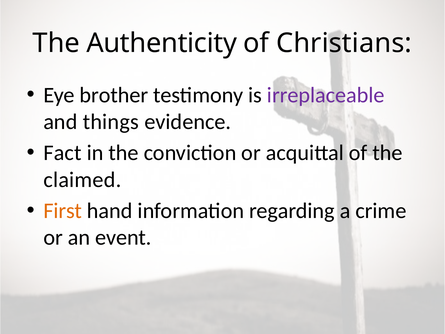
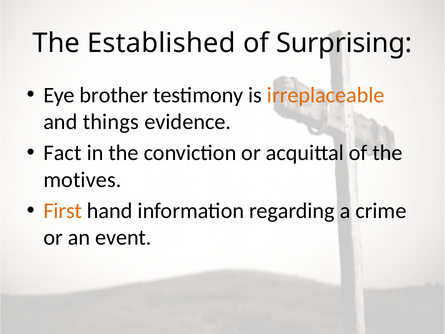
Authenticity: Authenticity -> Established (161, 43)
Christians: Christians -> Surprising (344, 43)
irreplaceable colour: purple -> orange (326, 95)
claimed: claimed -> motives (82, 180)
